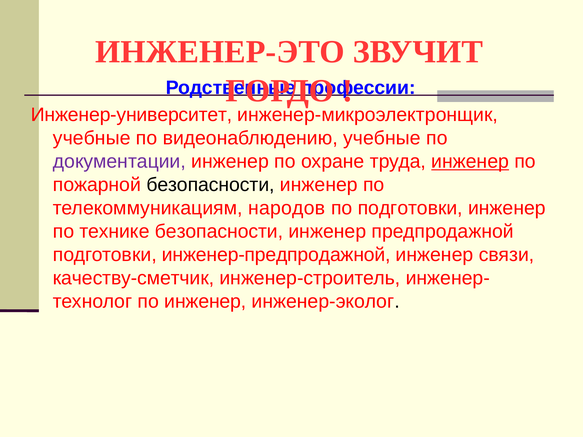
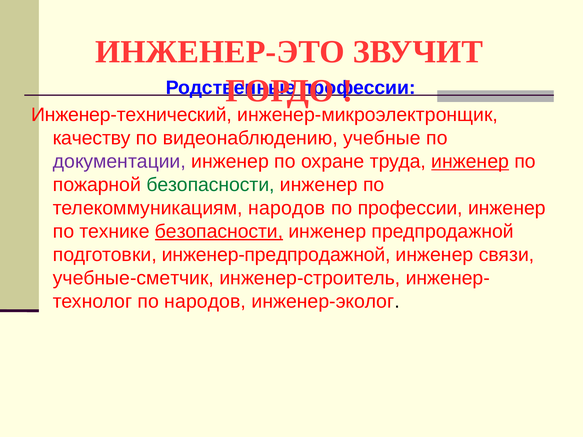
Инженер-университет: Инженер-университет -> Инженер-технический (132, 115)
учебные: учебные -> качеству (92, 138)
безопасности colour: black -> green (211, 185)
по подготовки: подготовки -> профессии (410, 208)
безопасности underline: none -> present (219, 231)
качеству-сметчик: качеству-сметчик -> учебные-сметчик (133, 278)
по инженер: инженер -> народов (205, 301)
